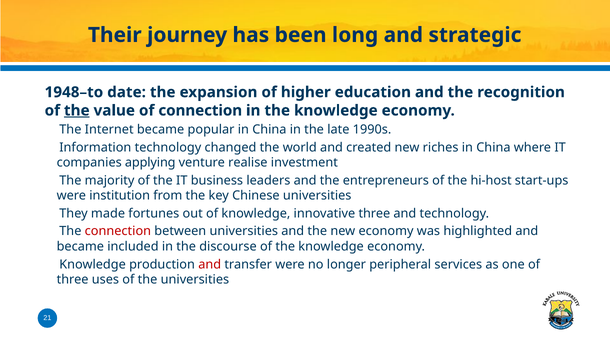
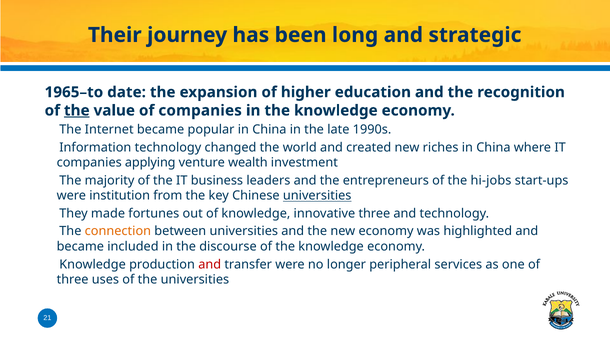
1948–to: 1948–to -> 1965–to (74, 92)
of connection: connection -> companies (200, 111)
realise: realise -> wealth (248, 163)
hi-host: hi-host -> hi-jobs (491, 181)
universities underline: none -> present (317, 196)
connection colour: red -> orange (118, 231)
